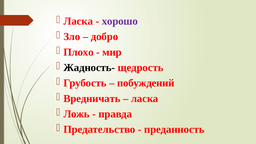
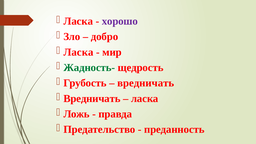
Плохо: Плохо -> Ласка (78, 52)
Жадность- colour: black -> green (89, 68)
побуждений: побуждений -> вредничать (146, 83)
